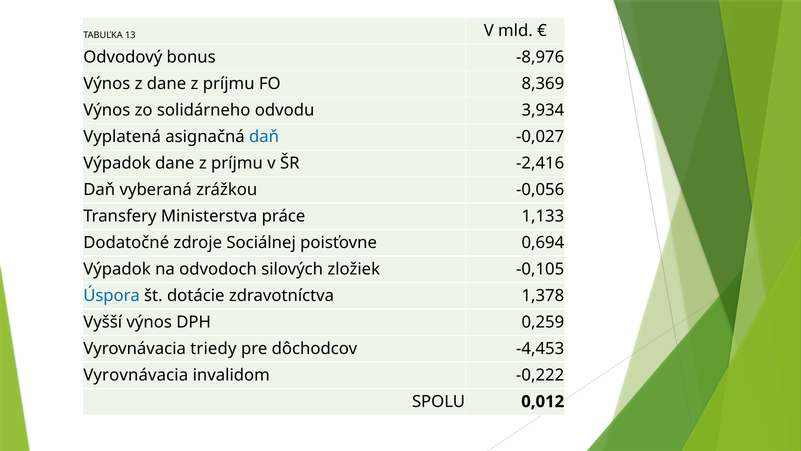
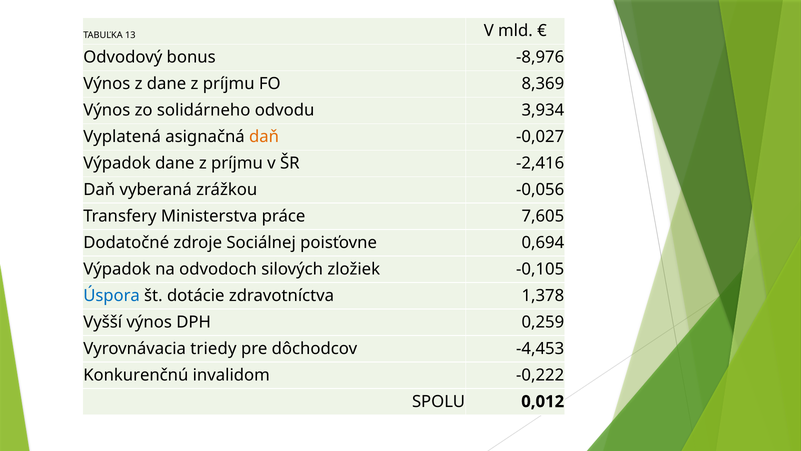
daň colour: blue -> orange (264, 137)
1,133: 1,133 -> 7,605 (543, 216)
Vyrovnávacia: Vyrovnávacia -> Konkurenčnú (136, 375)
